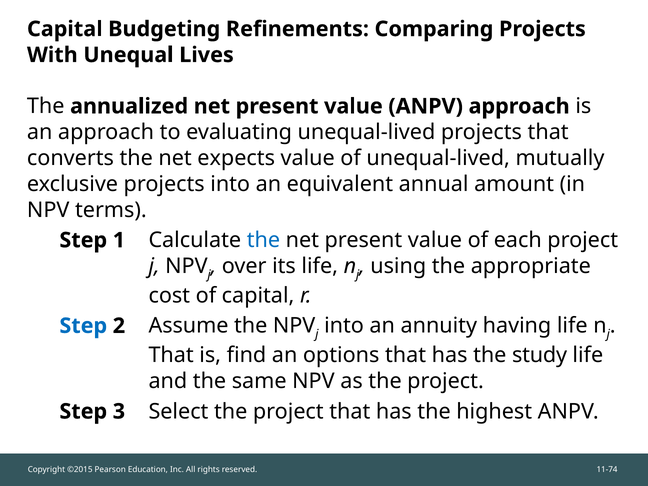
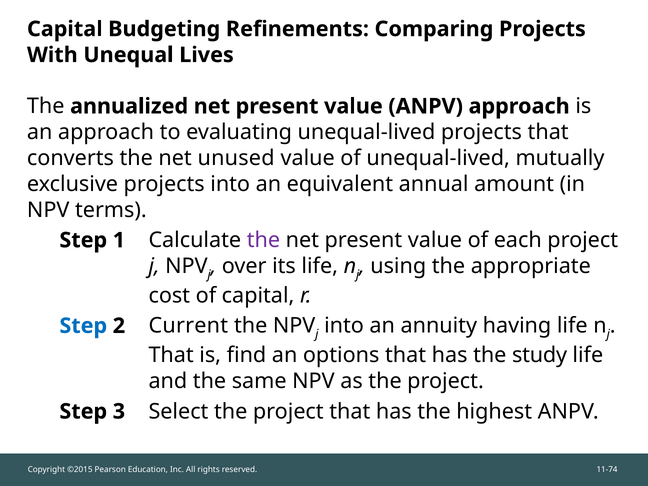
expects: expects -> unused (236, 158)
the colour: blue -> purple (263, 240)
Assume: Assume -> Current (188, 326)
